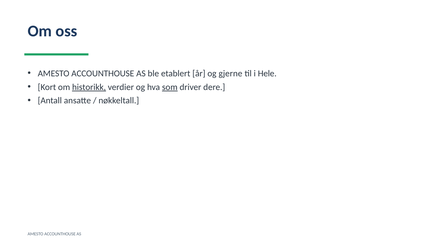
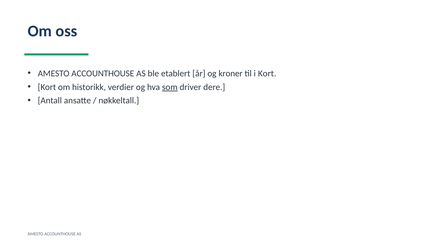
gjerne: gjerne -> kroner (231, 74)
i Hele: Hele -> Kort (267, 74)
historikk underline: present -> none (89, 87)
